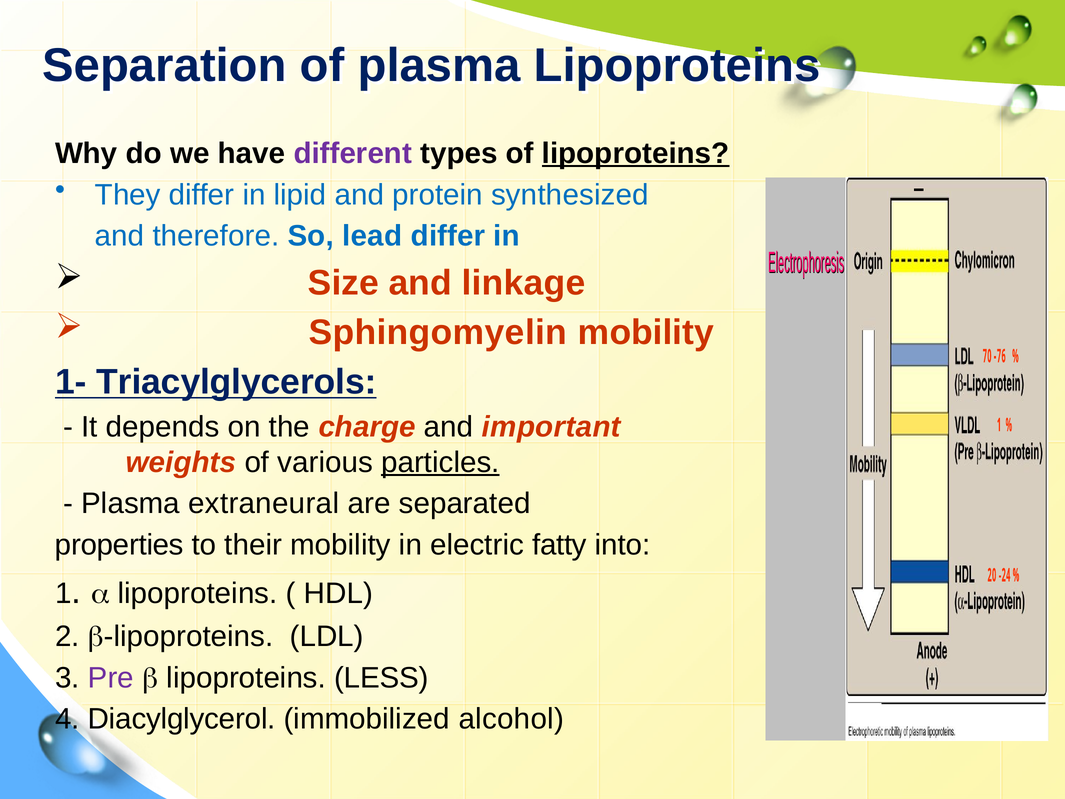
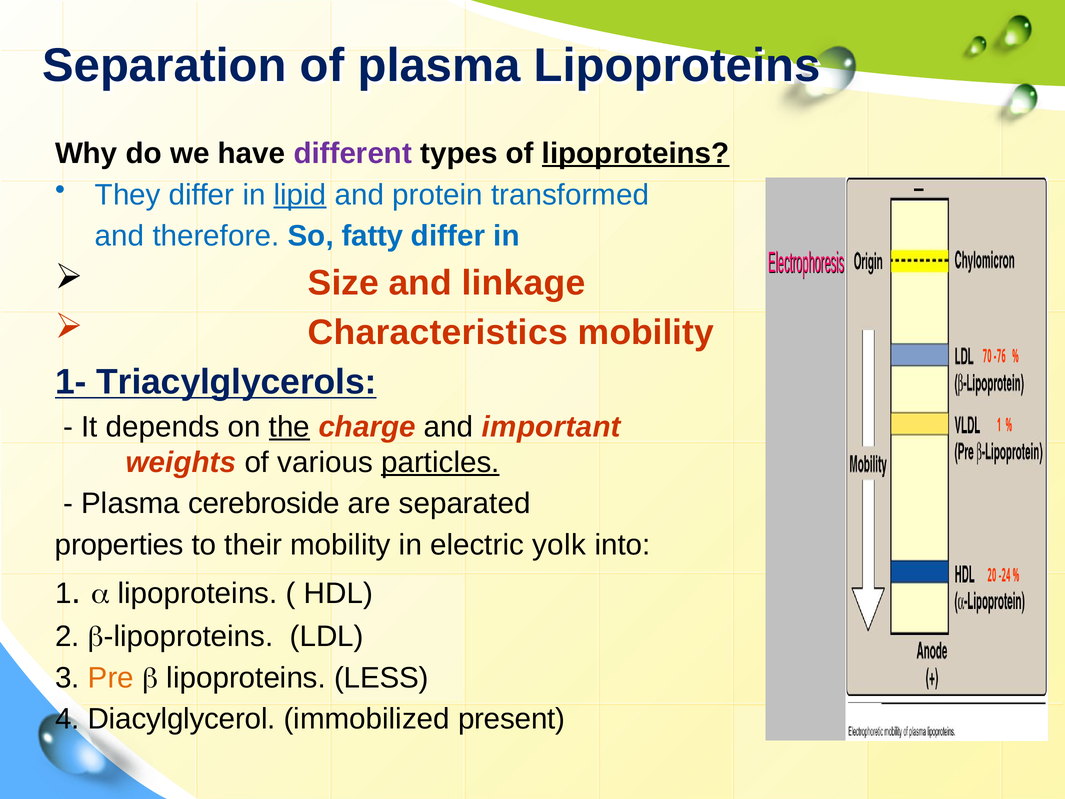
lipid underline: none -> present (300, 195)
synthesized: synthesized -> transformed (570, 195)
lead: lead -> fatty (373, 236)
Sphingomyelin: Sphingomyelin -> Characteristics (438, 332)
the underline: none -> present (289, 427)
extraneural: extraneural -> cerebroside (264, 504)
fatty: fatty -> yolk (559, 545)
Pre colour: purple -> orange (111, 678)
alcohol: alcohol -> present (512, 719)
